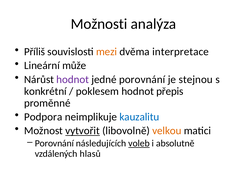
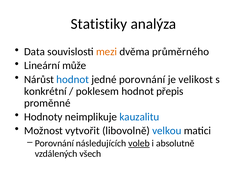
Možnosti: Možnosti -> Statistiky (99, 24)
Příliš: Příliš -> Data (34, 52)
interpretace: interpretace -> průměrného (181, 52)
hodnot colour: purple -> blue (73, 79)
stejnou: stejnou -> velikost (196, 79)
Podpora: Podpora -> Hodnoty (43, 117)
vytvořit underline: present -> none (83, 131)
velkou colour: orange -> blue (167, 131)
hlasů: hlasů -> všech (90, 154)
